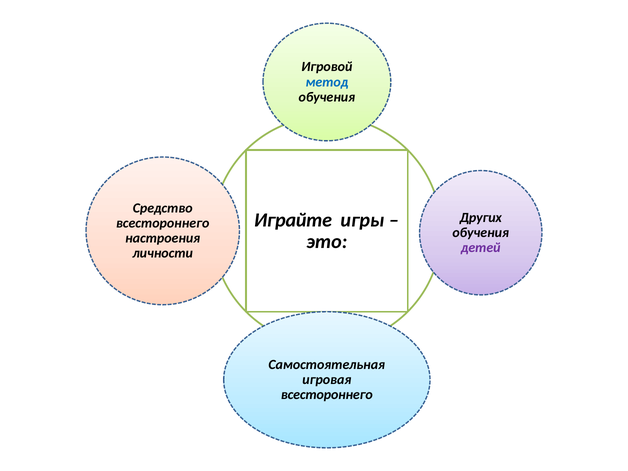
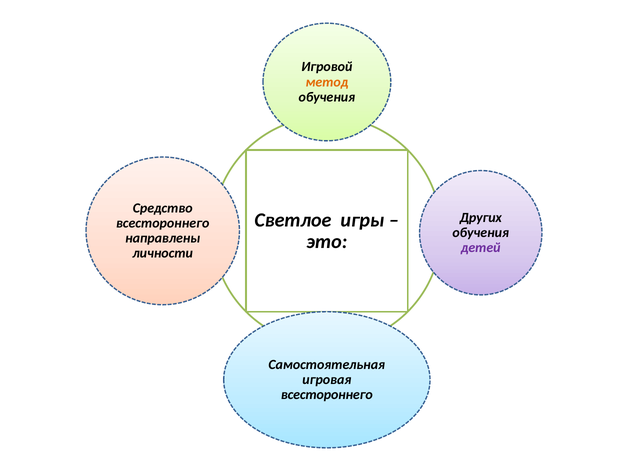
метод colour: blue -> orange (327, 82)
Играйте: Играйте -> Светлое (293, 220)
настроения: настроения -> направлены (163, 238)
